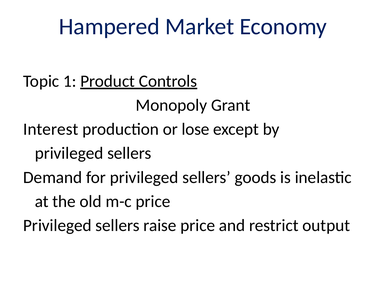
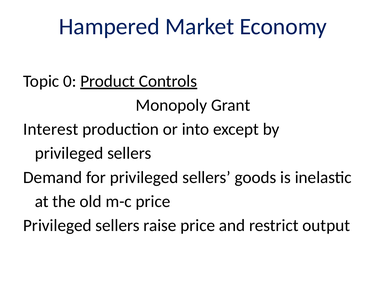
1: 1 -> 0 (70, 81)
lose: lose -> into (195, 129)
